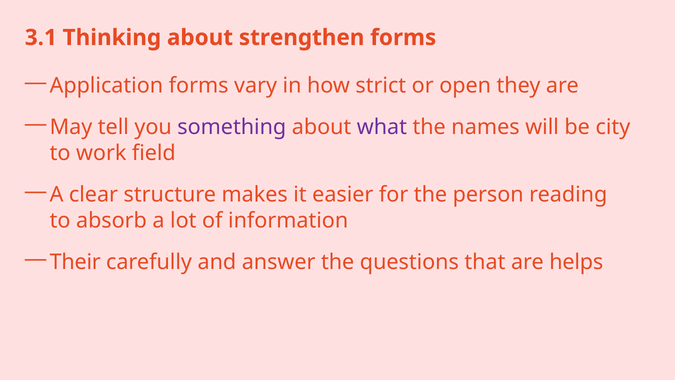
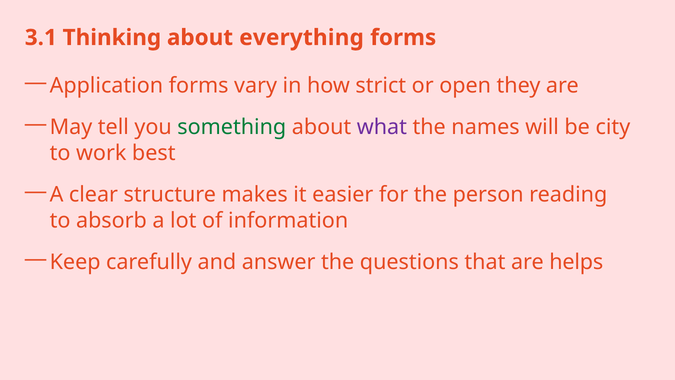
strengthen: strengthen -> everything (302, 38)
something colour: purple -> green (232, 127)
field: field -> best (154, 153)
Their: Their -> Keep (75, 262)
